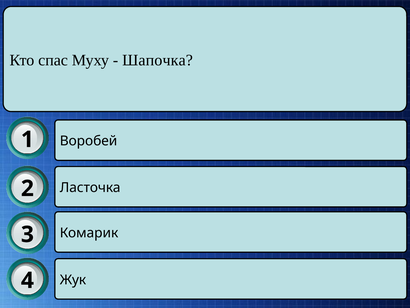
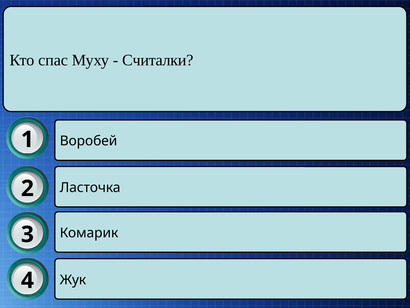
Шапочка: Шапочка -> Считалки (158, 60)
